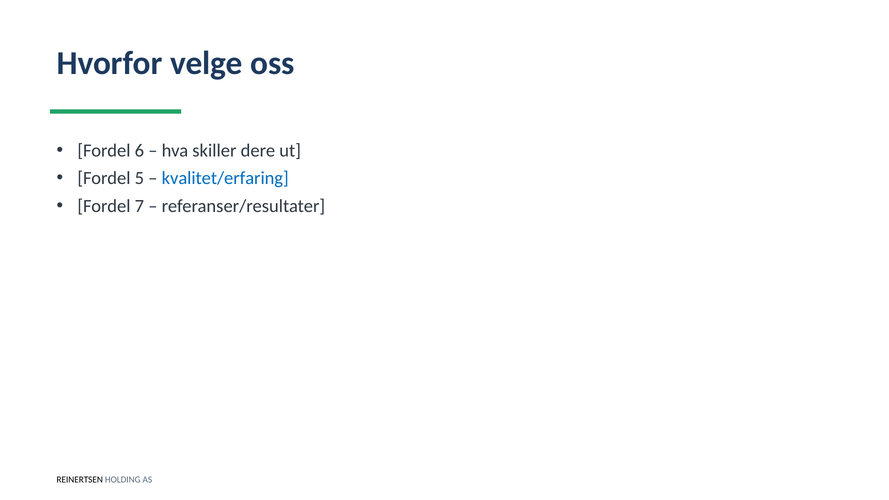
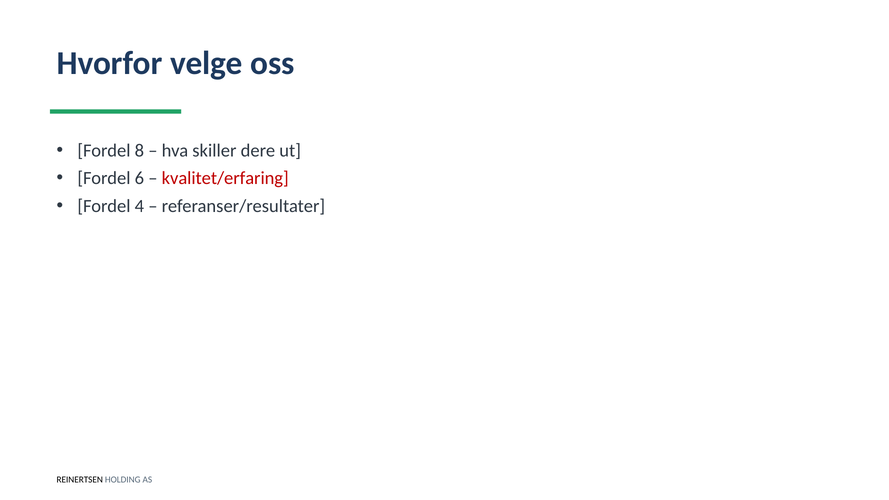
6: 6 -> 8 (139, 151)
5: 5 -> 6 (139, 178)
kvalitet/erfaring colour: blue -> red (225, 178)
7: 7 -> 4 (139, 206)
